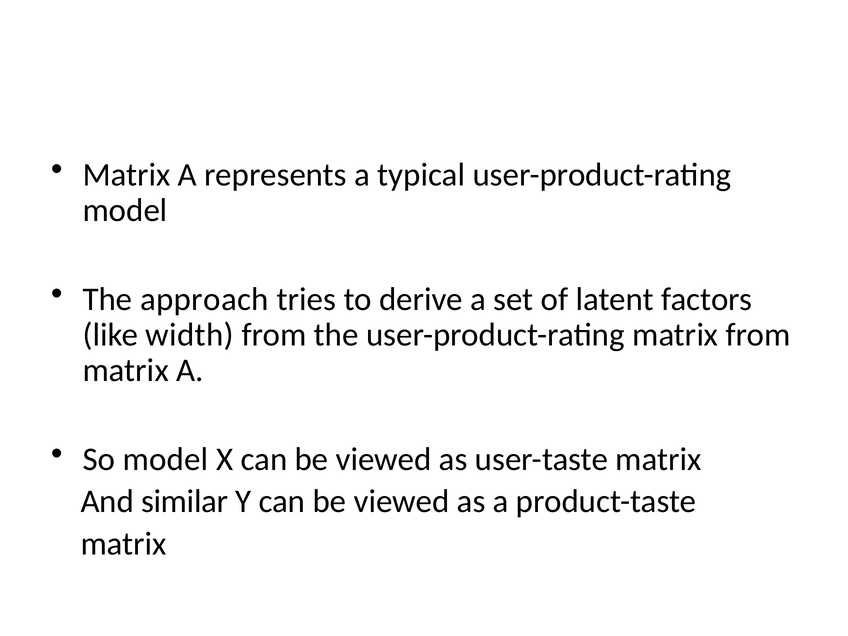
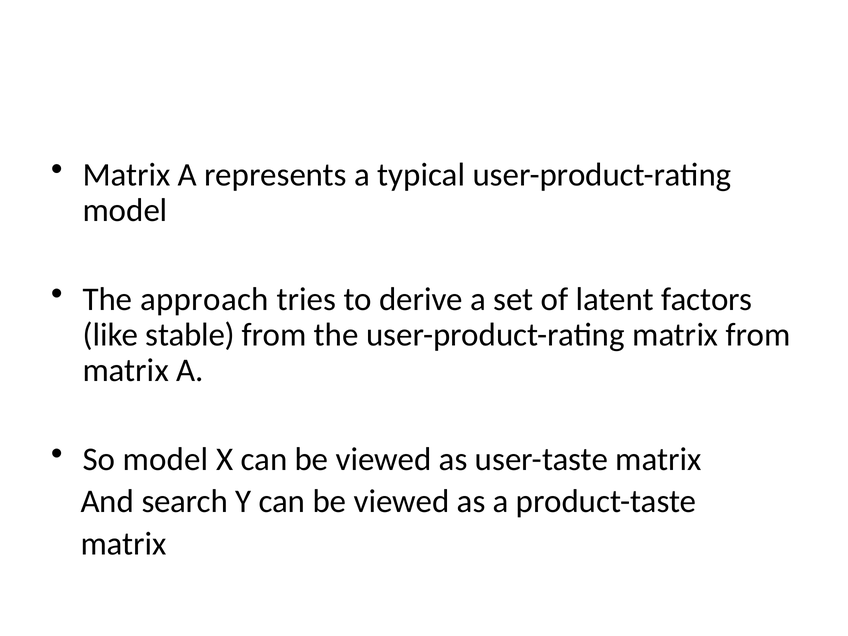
width: width -> stable (190, 335)
similar: similar -> search (185, 502)
